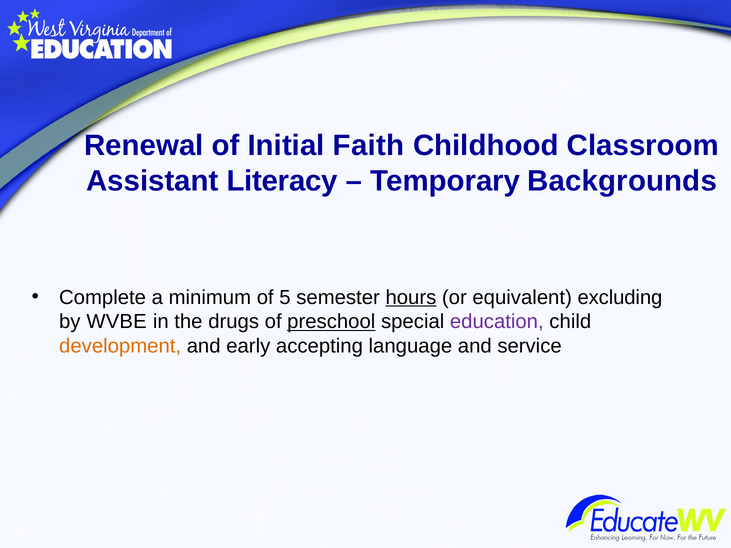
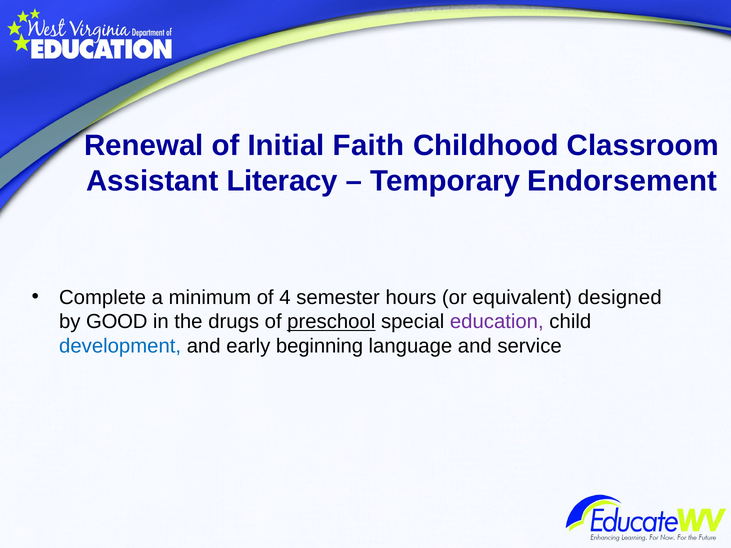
Backgrounds: Backgrounds -> Endorsement (622, 181)
5: 5 -> 4 (285, 298)
hours underline: present -> none (411, 298)
excluding: excluding -> designed (620, 298)
WVBE: WVBE -> GOOD (117, 322)
development colour: orange -> blue (120, 346)
accepting: accepting -> beginning (320, 346)
